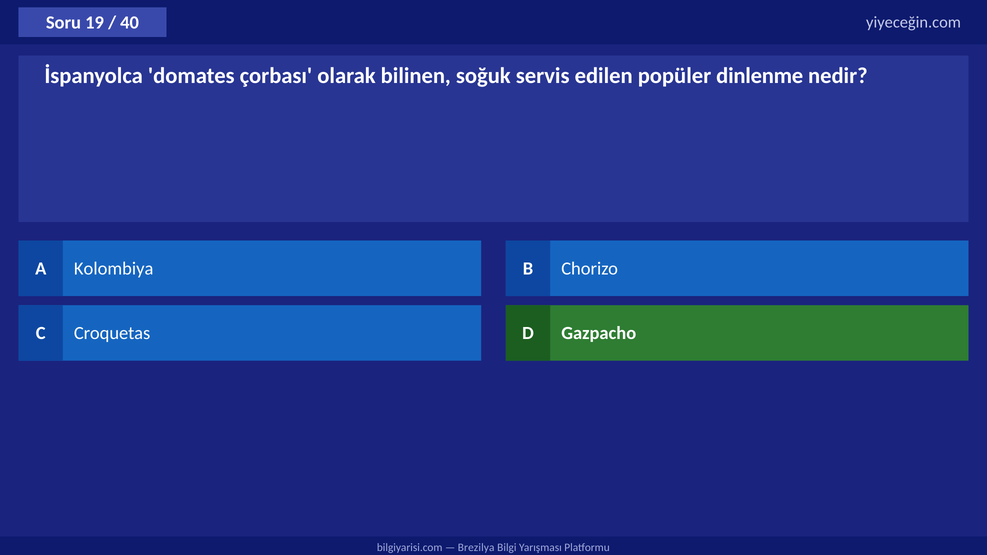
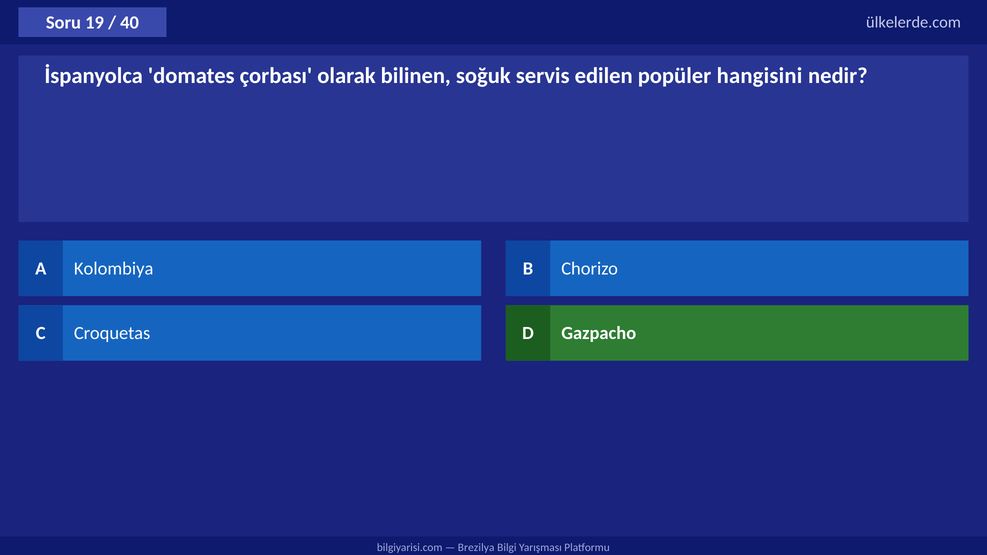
yiyeceğin.com: yiyeceğin.com -> ülkelerde.com (914, 22)
dinlenme: dinlenme -> hangisini (760, 76)
